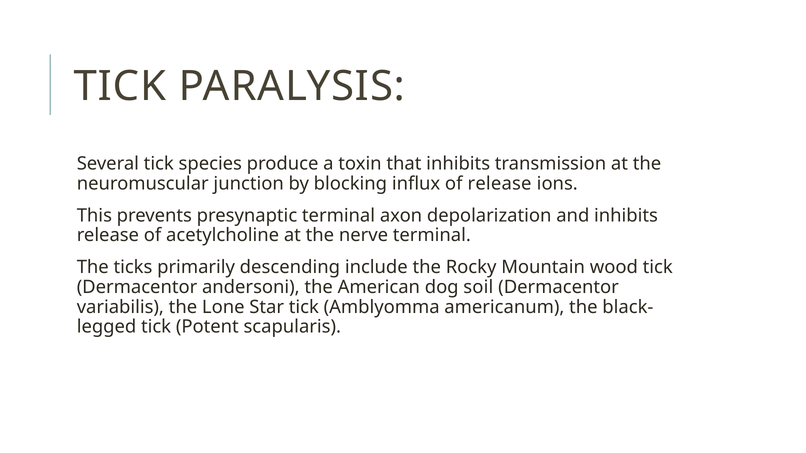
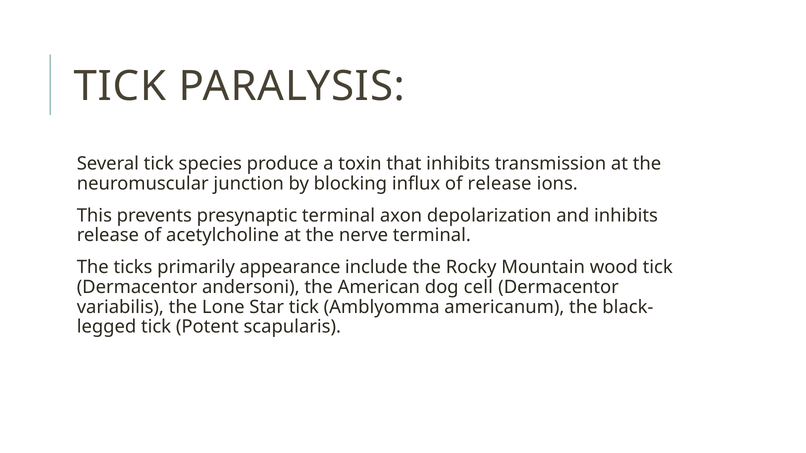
descending: descending -> appearance (290, 267)
soil: soil -> cell (478, 287)
